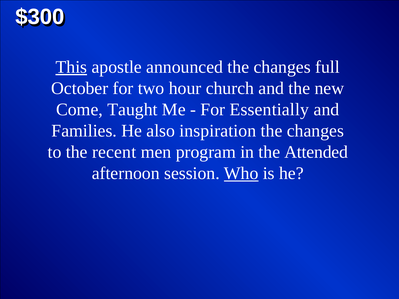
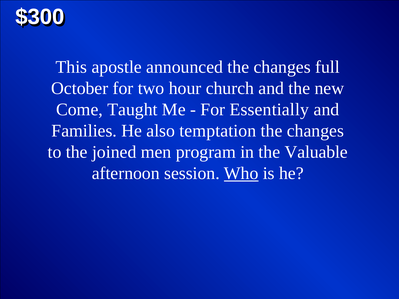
This underline: present -> none (71, 67)
inspiration: inspiration -> temptation (218, 131)
recent: recent -> joined (114, 152)
Attended: Attended -> Valuable (316, 152)
